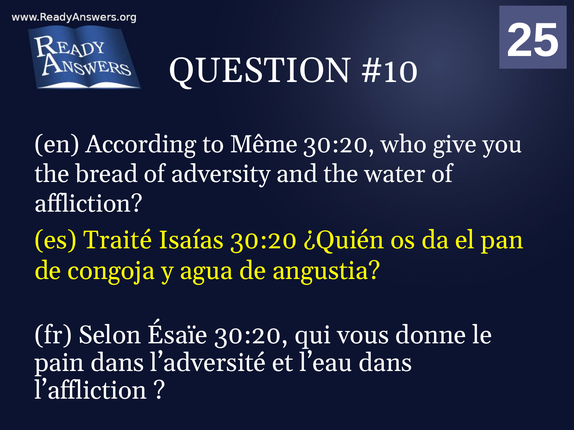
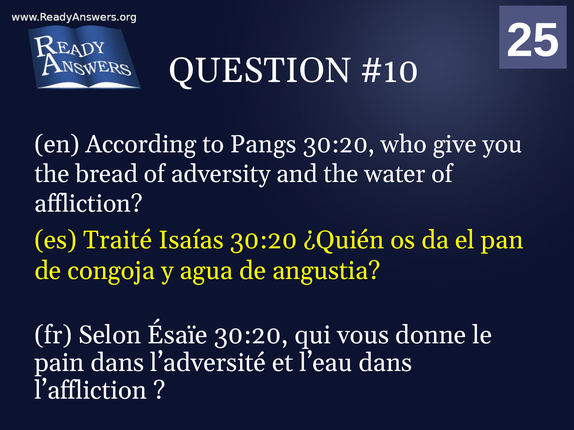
Même: Même -> Pangs (263, 145)
